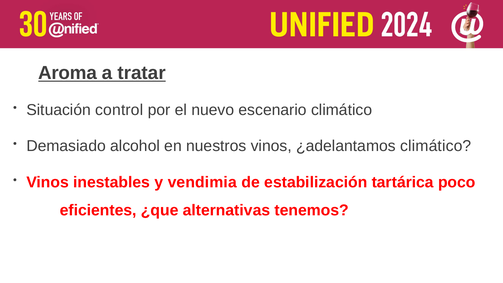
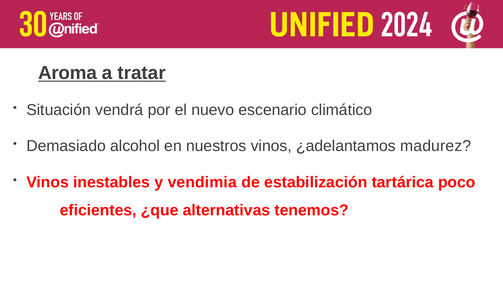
control: control -> vendrá (119, 110)
¿adelantamos climático: climático -> madurez (436, 146)
